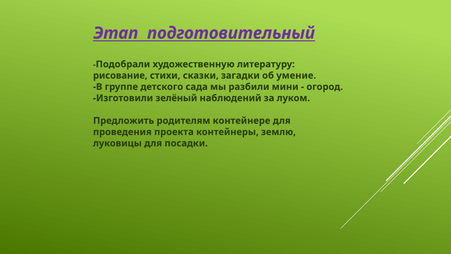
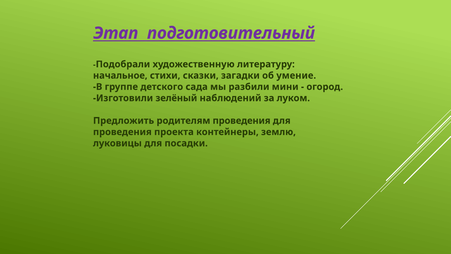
рисование: рисование -> начальное (120, 75)
родителям контейнере: контейнере -> проведения (242, 121)
